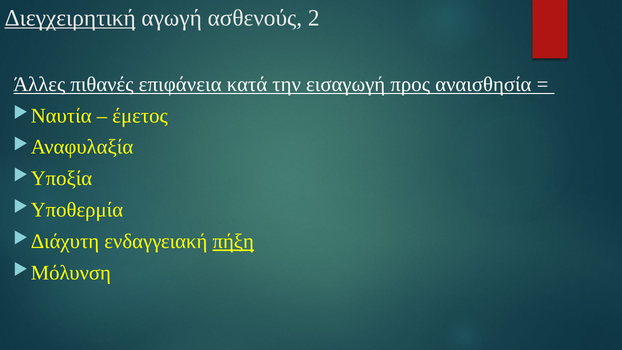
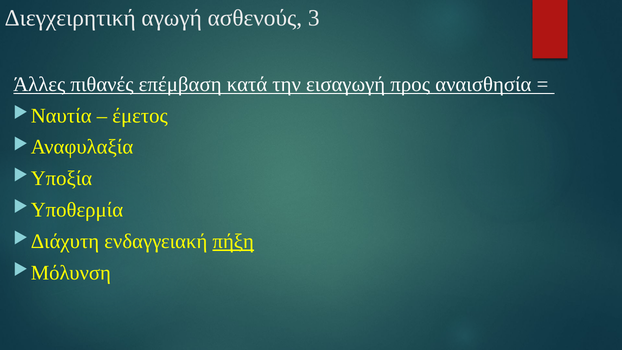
Διεγχειρητική underline: present -> none (70, 18)
2: 2 -> 3 (314, 18)
επιφάνεια: επιφάνεια -> επέμβαση (180, 84)
